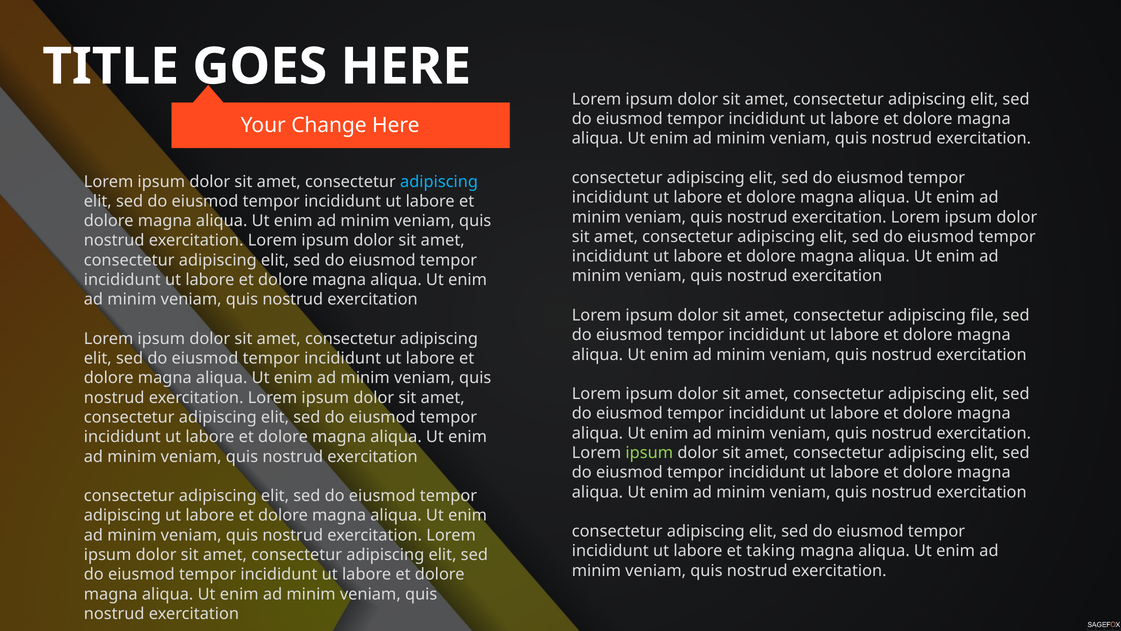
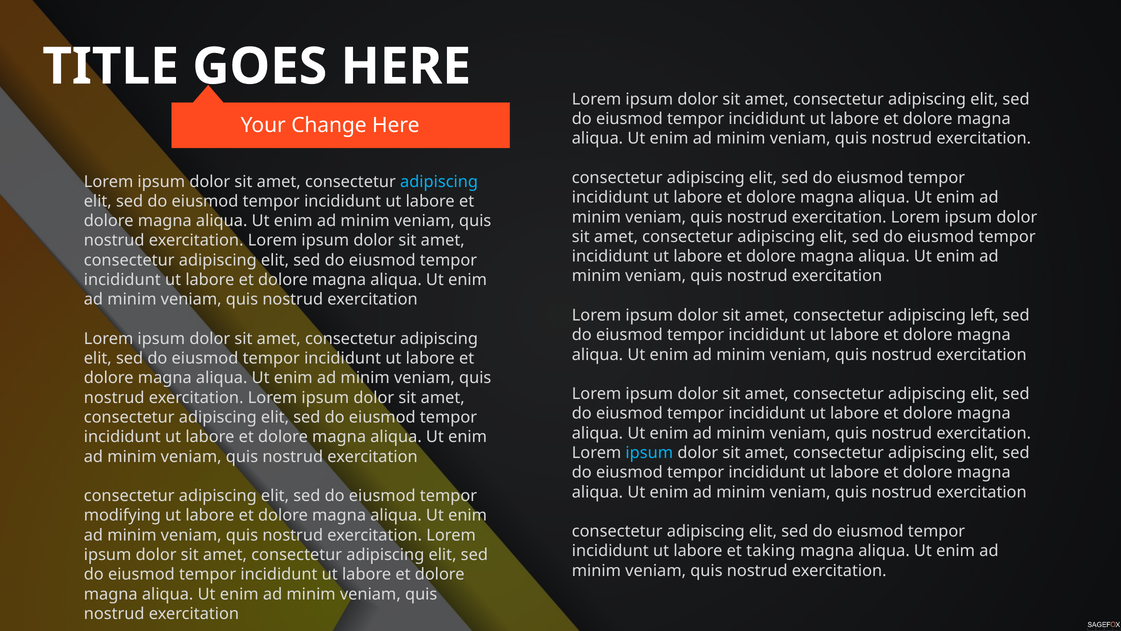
file: file -> left (984, 315)
ipsum colour: light green -> light blue (649, 453)
adipiscing: adipiscing -> modifying (122, 515)
